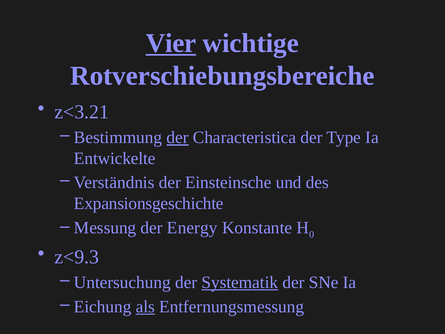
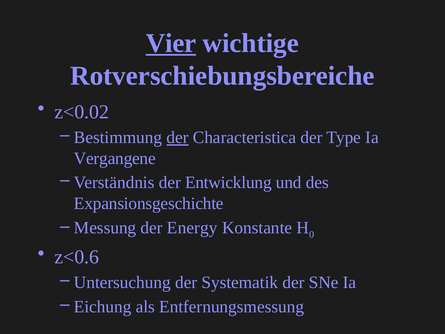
z<3.21: z<3.21 -> z<0.02 (82, 112)
Entwickelte: Entwickelte -> Vergangene (115, 158)
Einsteinsche: Einsteinsche -> Entwicklung (228, 182)
z<9.3: z<9.3 -> z<0.6 (77, 257)
Systematik underline: present -> none (240, 282)
als underline: present -> none (145, 307)
